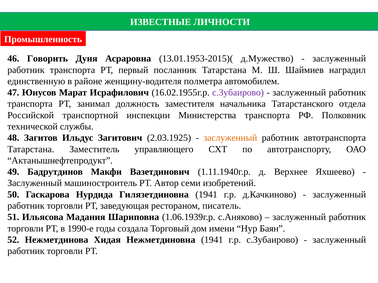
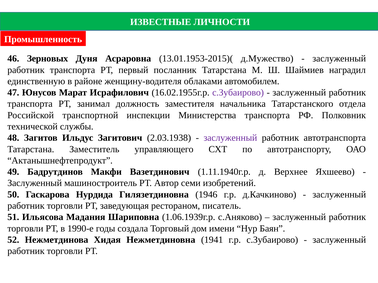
Говорить: Говорить -> Зерновых (48, 59)
полметра: полметра -> облаками (203, 81)
2.03.1925: 2.03.1925 -> 2.03.1938 (169, 138)
заслуженный colour: orange -> purple (230, 138)
Гилязетдиновна 1941: 1941 -> 1946 (206, 195)
